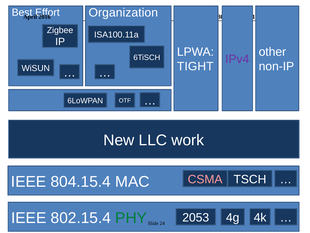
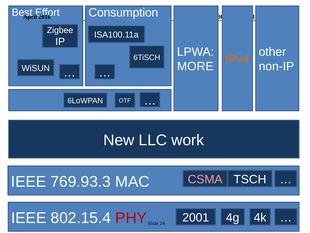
Organization: Organization -> Consumption (123, 13)
IPv4 colour: purple -> orange (237, 59)
TIGHT: TIGHT -> MORE (195, 66)
804.15.4: 804.15.4 -> 769.93.3 (81, 181)
PHY colour: green -> red (131, 217)
2053: 2053 -> 2001 (196, 217)
